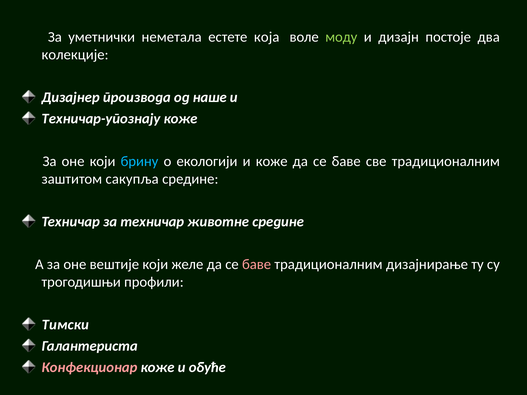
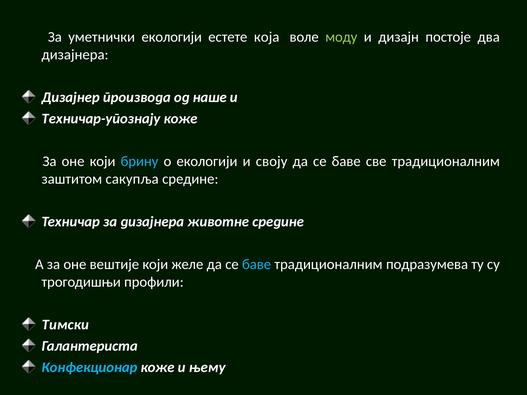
уметнички неметала: неметала -> екологији (172, 37)
колекције: колекције -> дизајнера (75, 55)
и коже: коже -> своју (272, 162)
за техничар: техничар -> дизајнера (152, 222)
баве colour: pink -> light blue (257, 265)
дизајнирање: дизајнирање -> подразумева (427, 265)
Конфекционар colour: pink -> light blue (89, 368)
обуће: обуће -> њему (207, 368)
